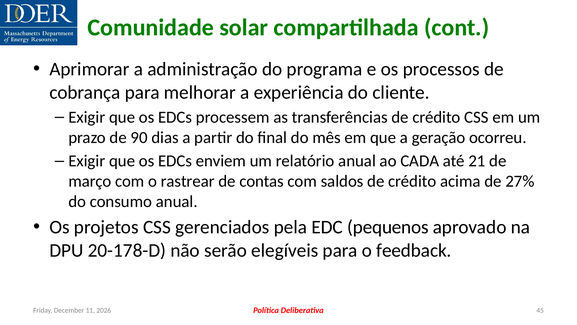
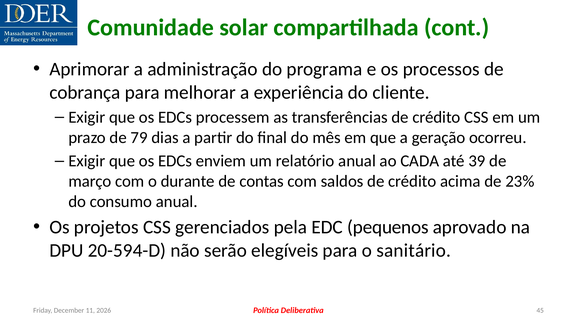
90: 90 -> 79 (139, 137)
21: 21 -> 39 (477, 161)
rastrear: rastrear -> durante (188, 181)
27%: 27% -> 23% (520, 181)
20-178-D: 20-178-D -> 20-594-D (127, 250)
feedback: feedback -> sanitário (414, 250)
